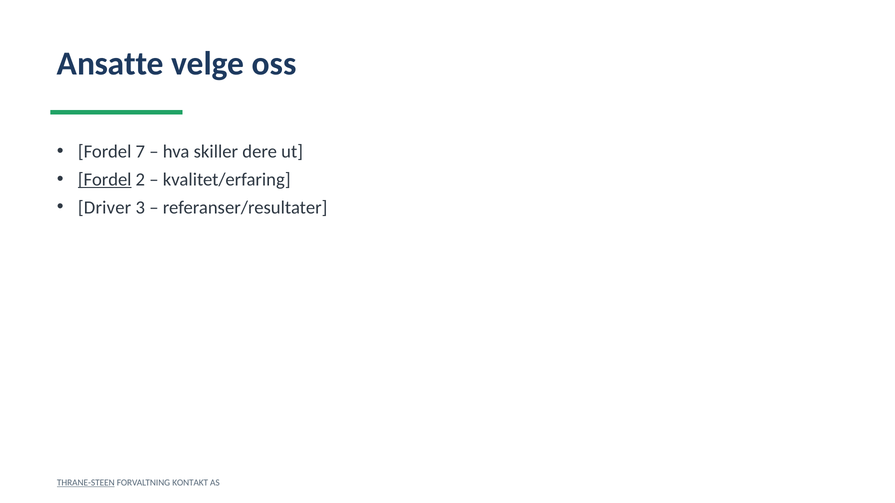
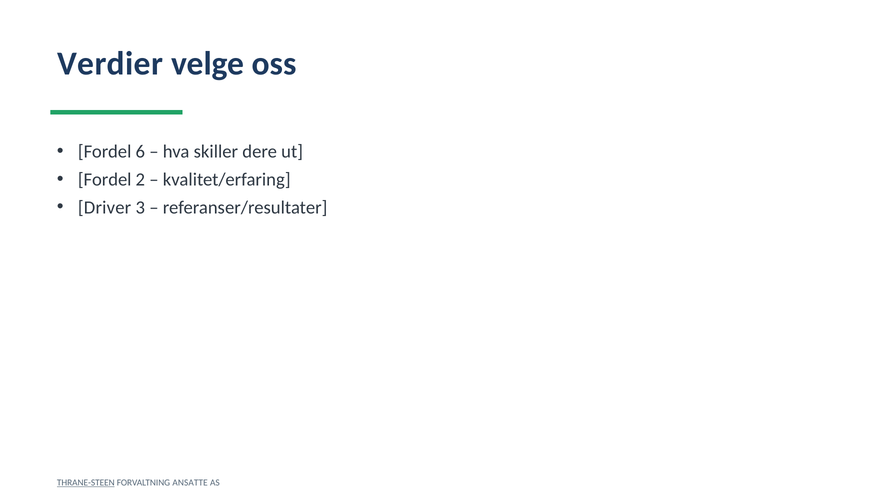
Ansatte: Ansatte -> Verdier (110, 64)
7: 7 -> 6 (140, 152)
Fordel underline: present -> none (105, 180)
KONTAKT: KONTAKT -> ANSATTE (190, 483)
